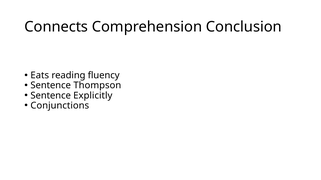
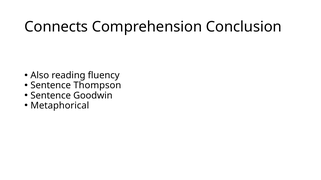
Eats: Eats -> Also (40, 76)
Explicitly: Explicitly -> Goodwin (93, 96)
Conjunctions: Conjunctions -> Metaphorical (60, 106)
